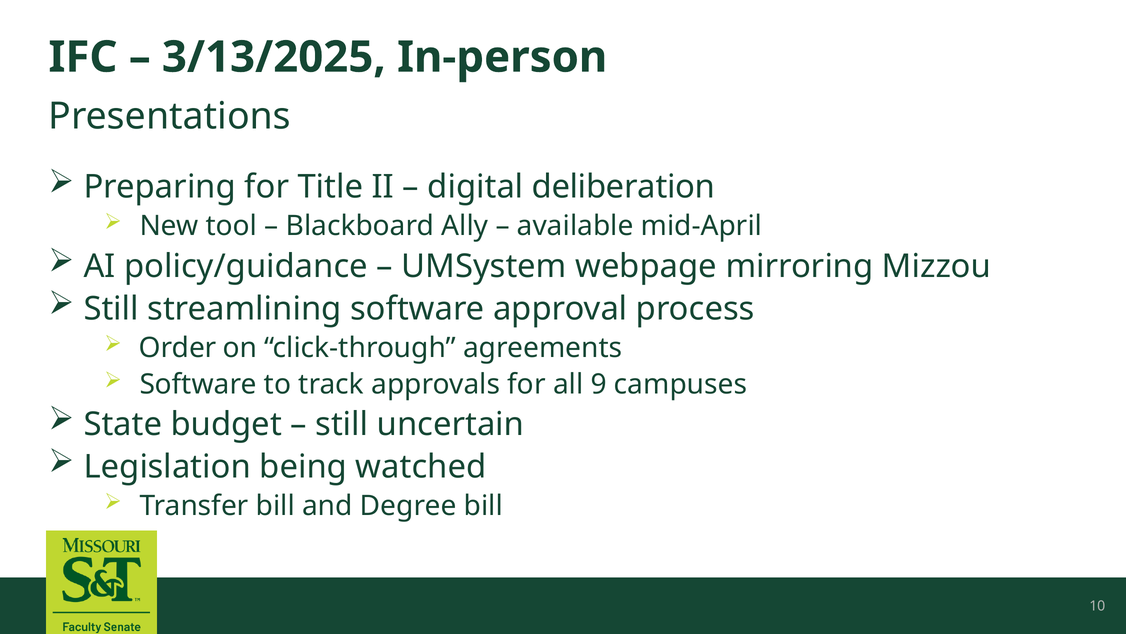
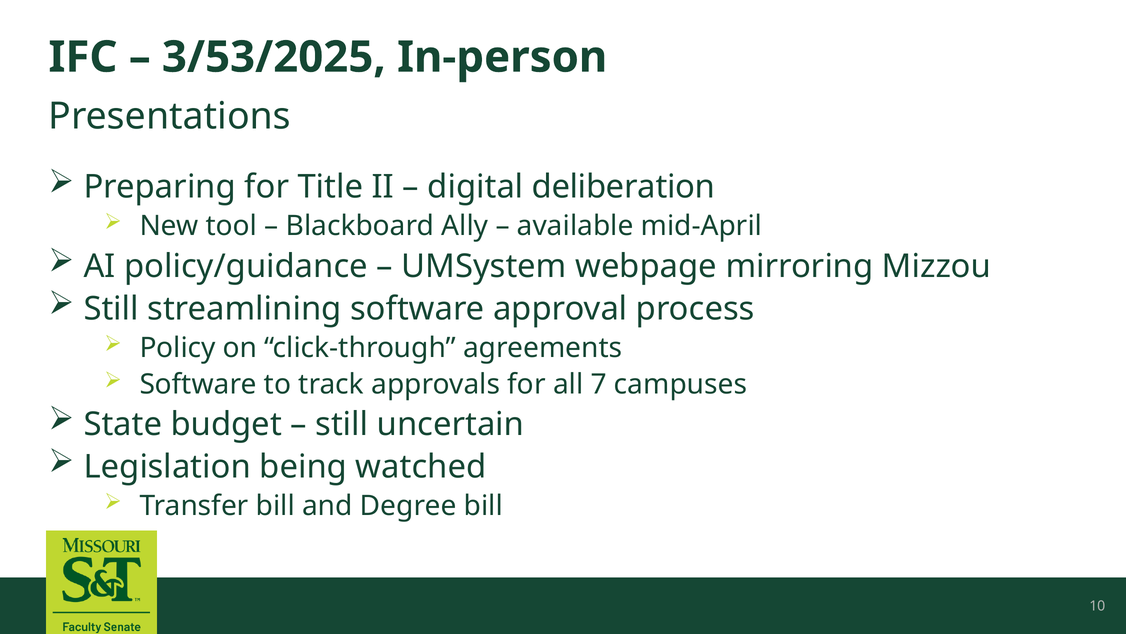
3/13/2025: 3/13/2025 -> 3/53/2025 (274, 57)
Order: Order -> Policy (178, 347)
9: 9 -> 7 (599, 384)
